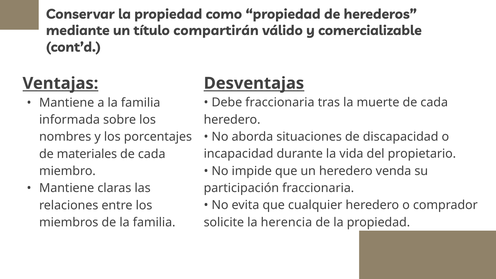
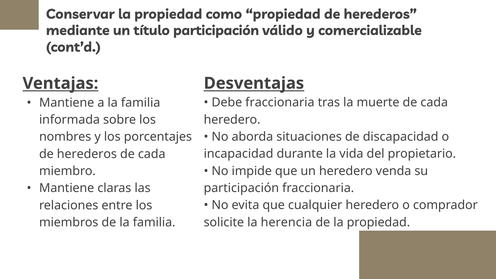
título compartirán: compartirán -> participación (216, 31)
materiales: materiales -> herederos (87, 154)
